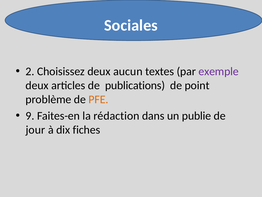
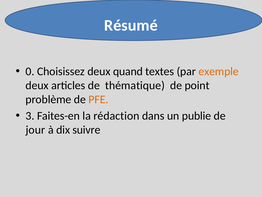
Sociales: Sociales -> Résumé (131, 25)
2: 2 -> 0 (30, 71)
aucun: aucun -> quand (128, 71)
exemple colour: purple -> orange (219, 71)
publications: publications -> thématique (135, 85)
9: 9 -> 3 (30, 116)
fiches: fiches -> suivre (86, 130)
